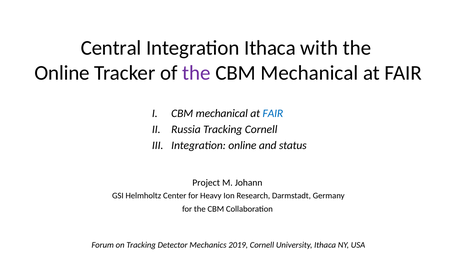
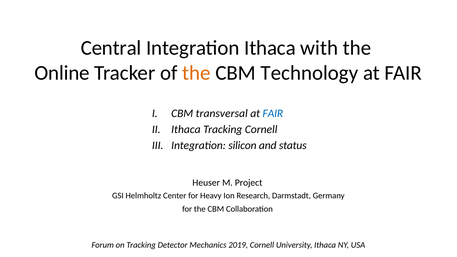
the colour: purple -> orange (196, 73)
Mechanical: Mechanical -> Technology (309, 73)
mechanical: mechanical -> transversal (222, 113)
Russia: Russia -> Ithaca (186, 129)
Integration online: online -> silicon (242, 145)
Project: Project -> Heuser (206, 183)
Johann: Johann -> Project (249, 183)
